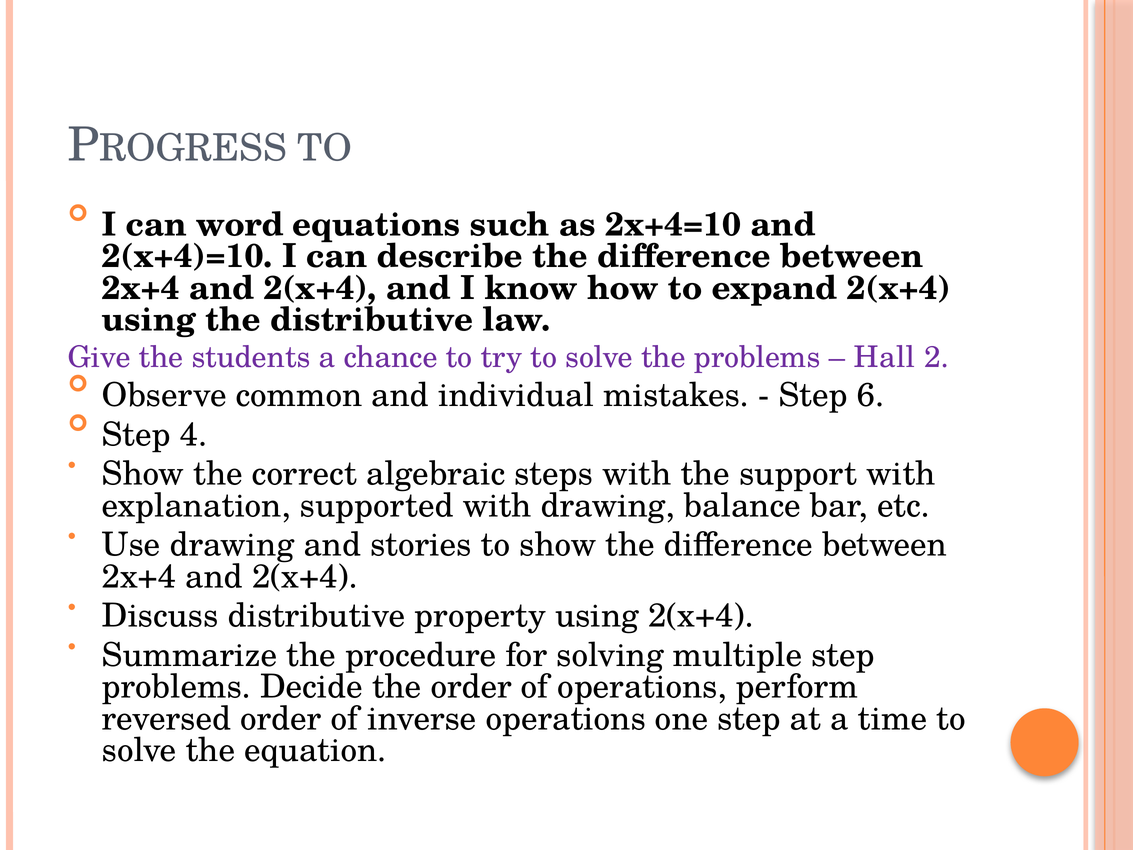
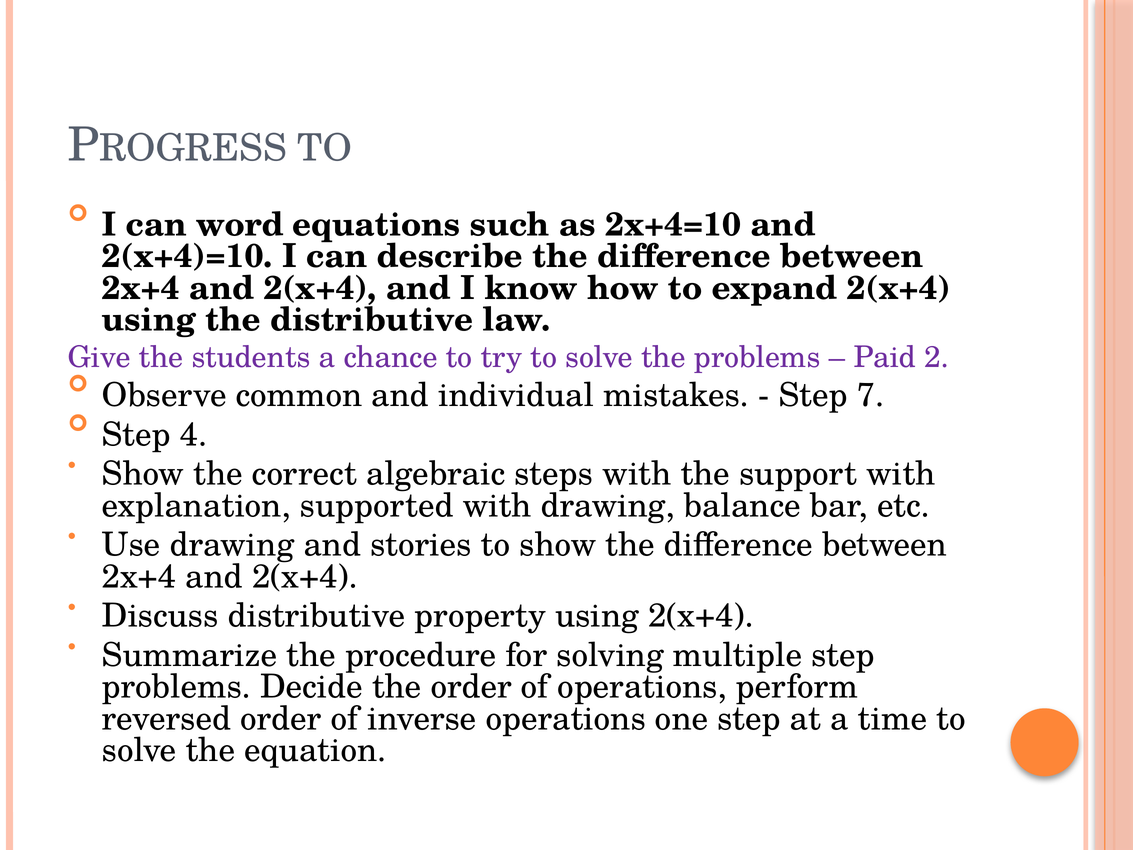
Hall: Hall -> Paid (885, 357)
6: 6 -> 7 (871, 395)
